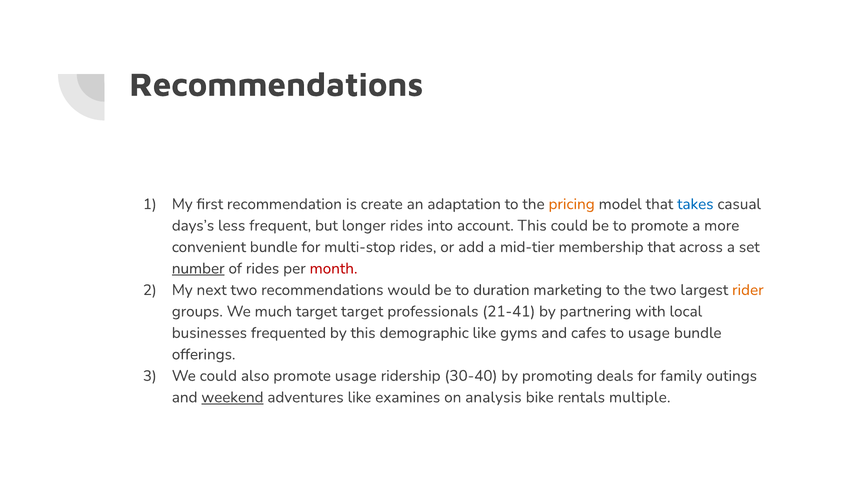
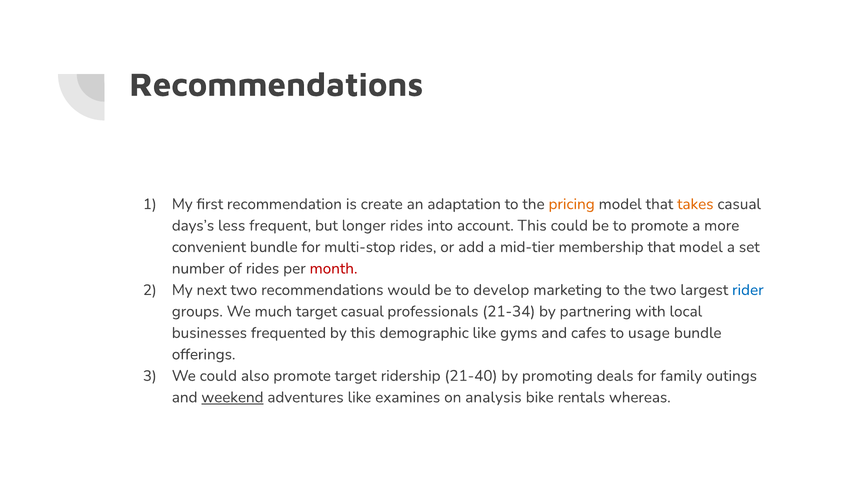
takes colour: blue -> orange (695, 204)
that across: across -> model (701, 247)
number underline: present -> none (198, 268)
duration: duration -> develop (501, 290)
rider colour: orange -> blue (748, 290)
target target: target -> casual (362, 311)
21-41: 21-41 -> 21-34 (509, 311)
promote usage: usage -> target (356, 376)
30-40: 30-40 -> 21-40 (471, 376)
multiple: multiple -> whereas (640, 397)
